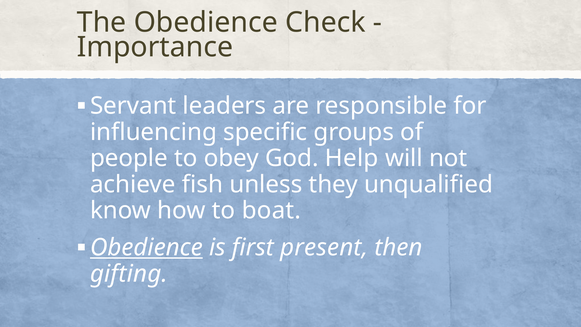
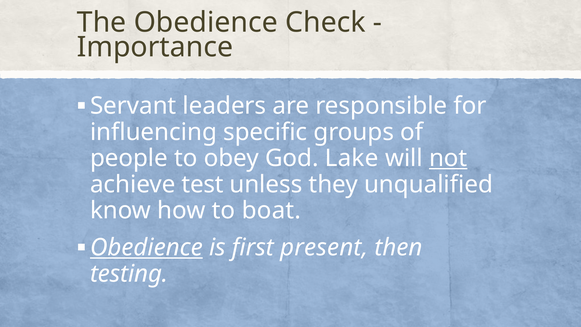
Help: Help -> Lake (352, 158)
not underline: none -> present (448, 158)
fish: fish -> test (203, 184)
gifting: gifting -> testing (129, 274)
